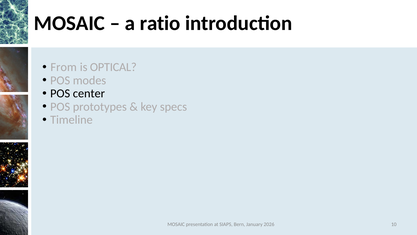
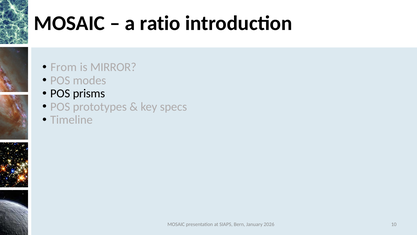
OPTICAL: OPTICAL -> MIRROR (113, 67)
center: center -> prisms (89, 93)
